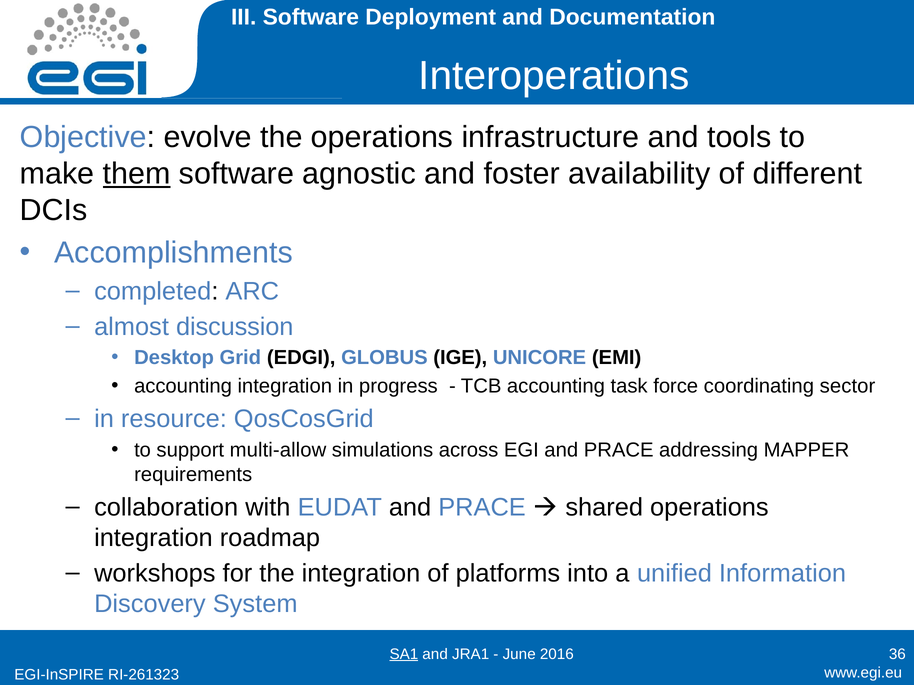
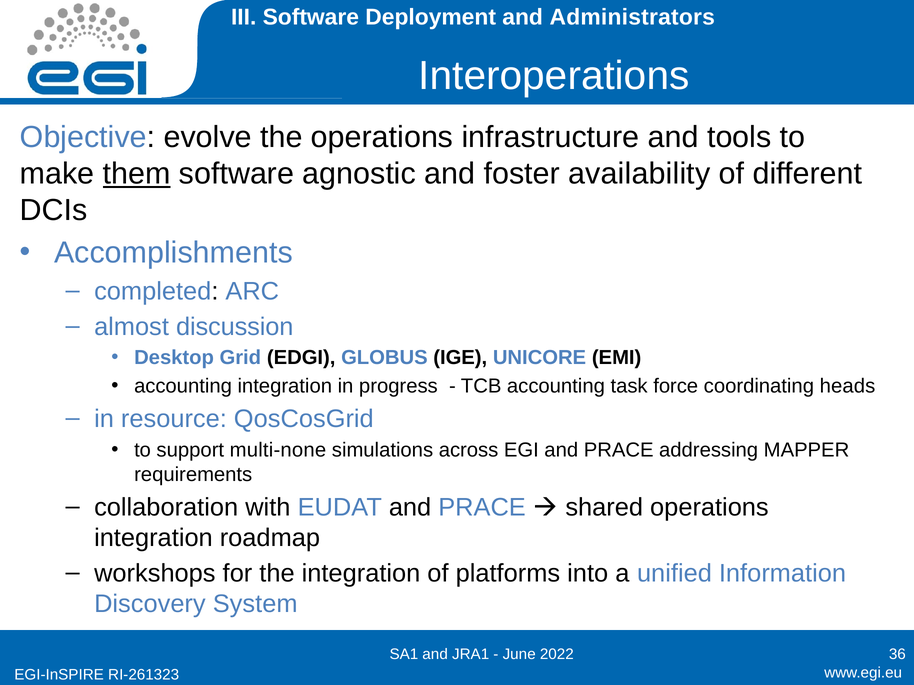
Documentation: Documentation -> Administrators (632, 17)
sector: sector -> heads (848, 386)
multi-allow: multi-allow -> multi-none (278, 450)
SA1 underline: present -> none (404, 655)
2016: 2016 -> 2022 (557, 655)
